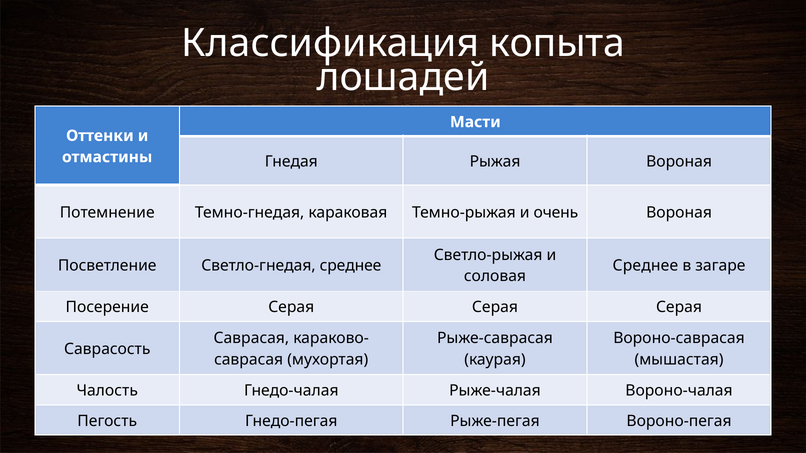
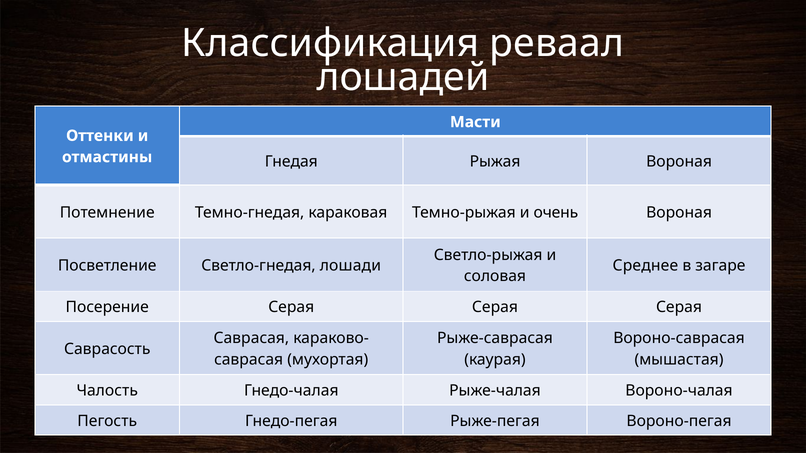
копыта: копыта -> реваал (557, 43)
Светло-гнедая среднее: среднее -> лошади (350, 266)
